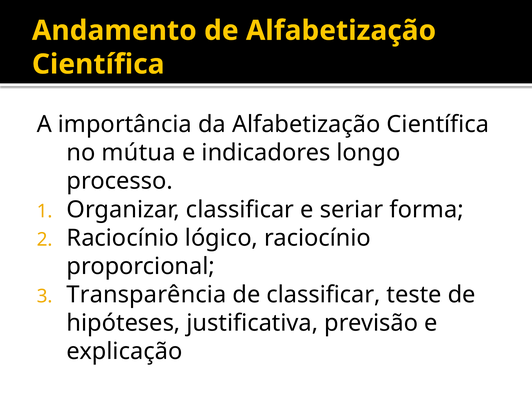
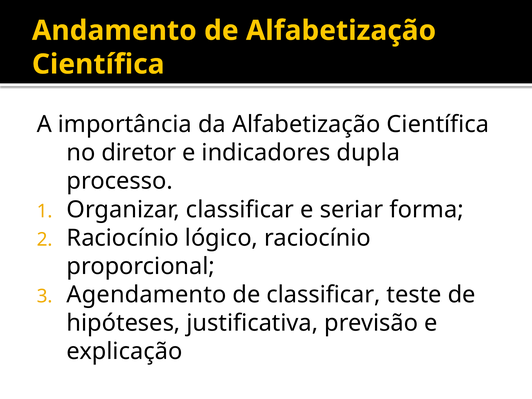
mútua: mútua -> diretor (139, 153)
longo: longo -> dupla (368, 153)
Transparência: Transparência -> Agendamento (146, 295)
